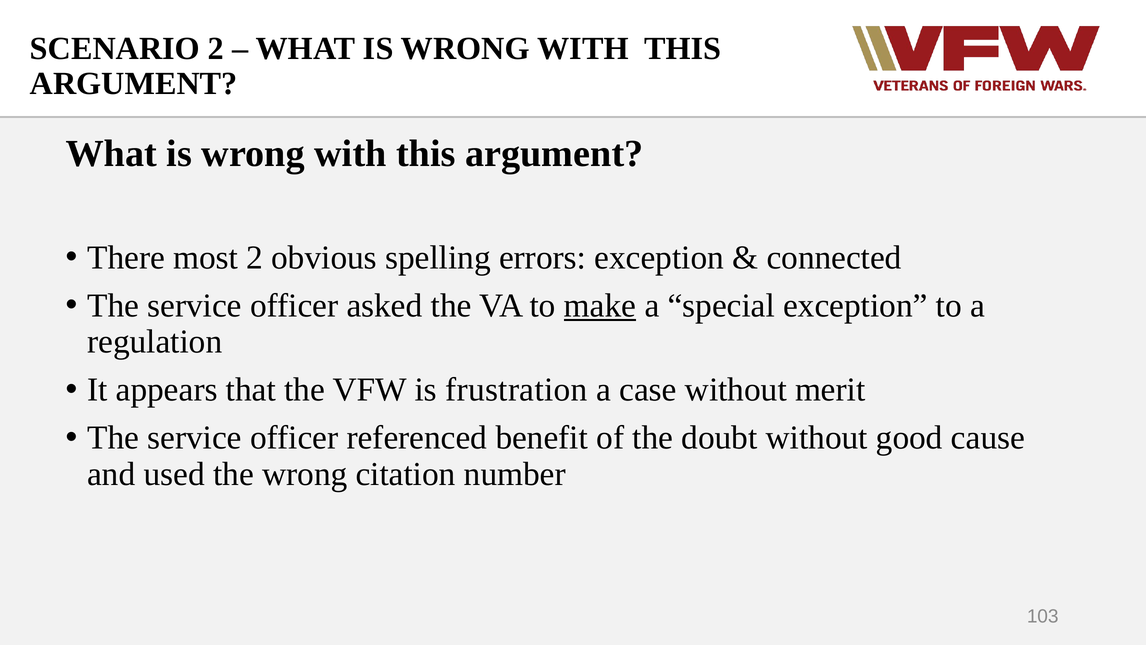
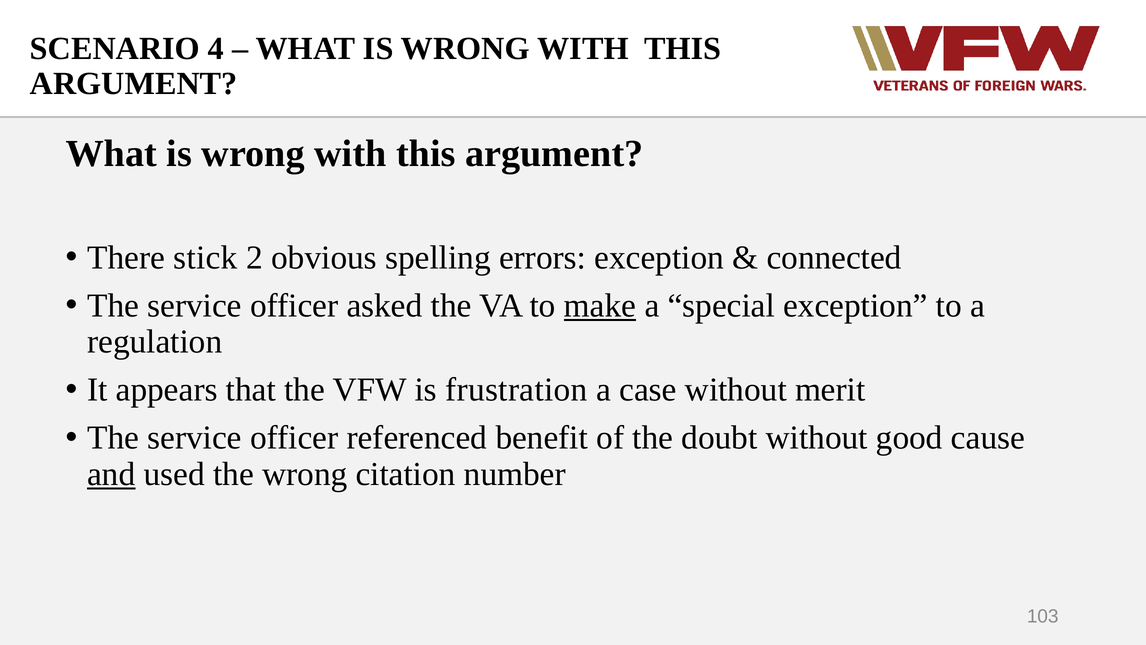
SCENARIO 2: 2 -> 4 (216, 49)
most: most -> stick (205, 257)
and underline: none -> present (111, 474)
